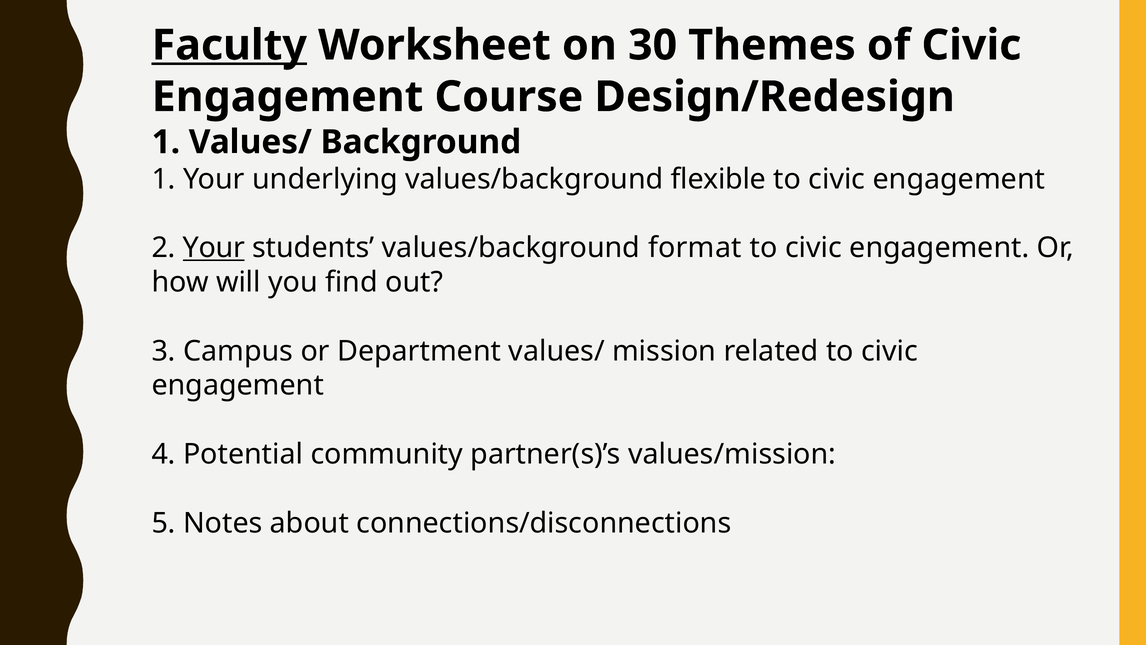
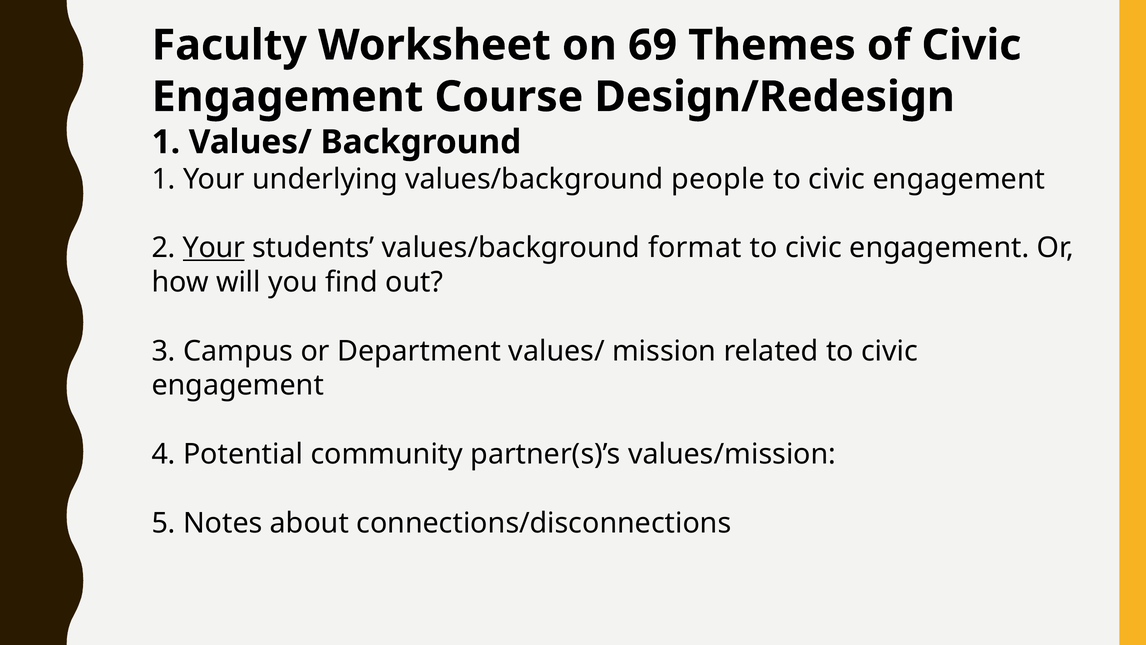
Faculty underline: present -> none (229, 45)
30: 30 -> 69 (653, 45)
flexible: flexible -> people (718, 179)
